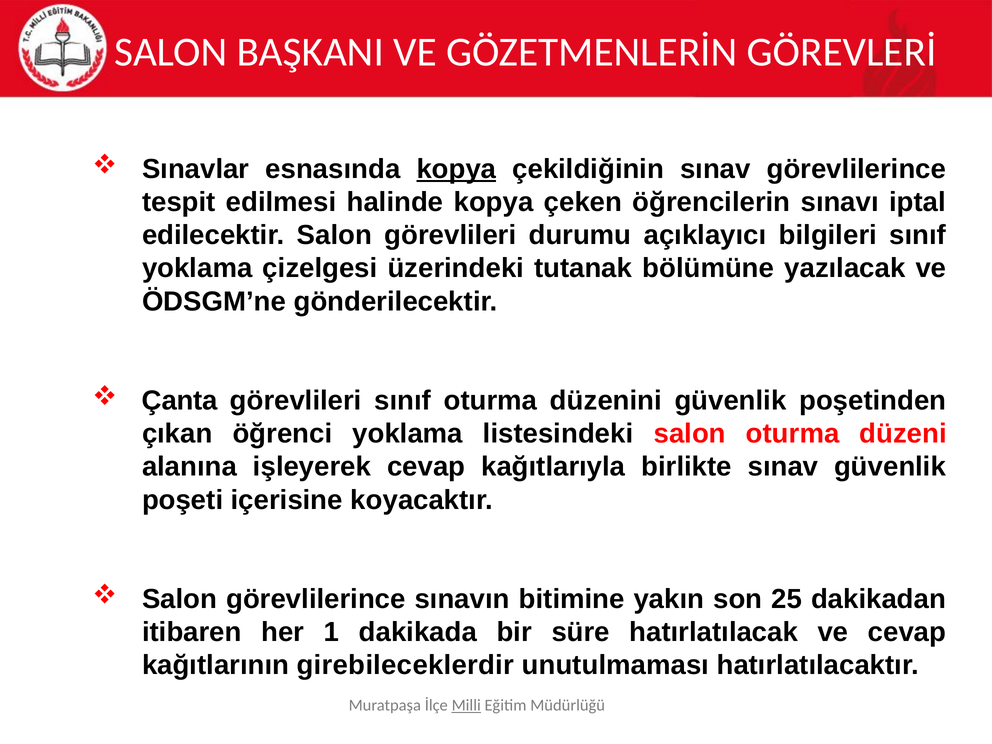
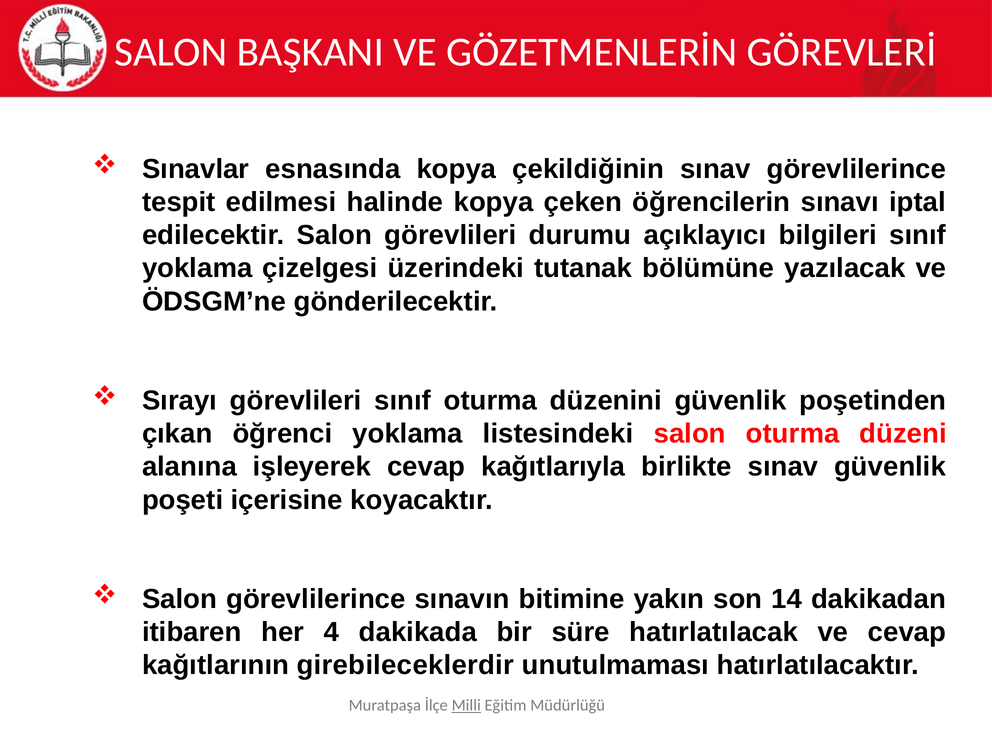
kopya underline: present -> none (456, 169)
Çanta: Çanta -> Sırayı (180, 401)
25: 25 -> 14 (787, 599)
1: 1 -> 4 (331, 632)
